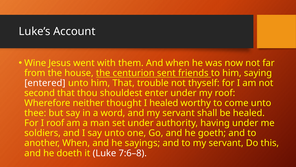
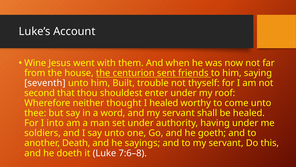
entered: entered -> seventh (45, 83)
him That: That -> Built (124, 83)
I roof: roof -> into (55, 123)
another When: When -> Death (76, 143)
